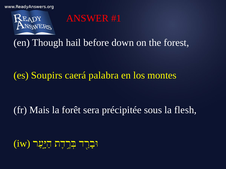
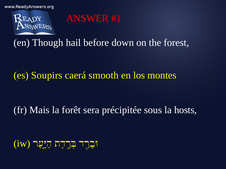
palabra: palabra -> smooth (104, 75)
flesh: flesh -> hosts (186, 110)
